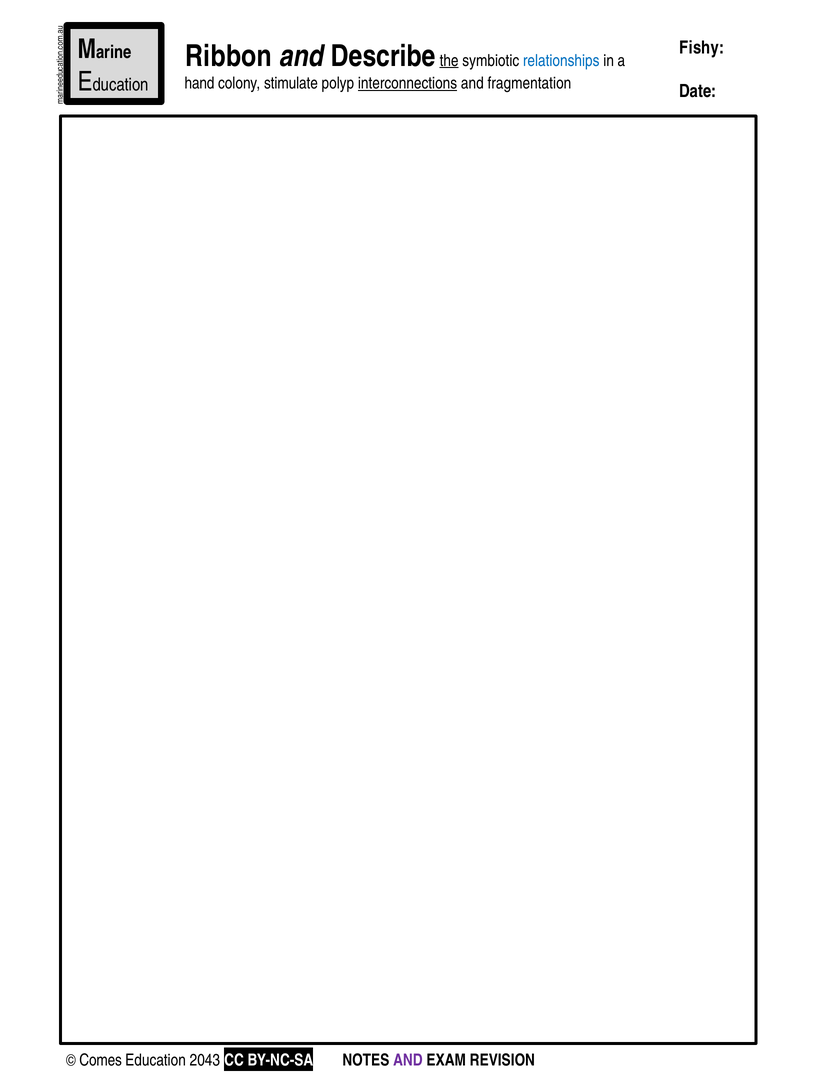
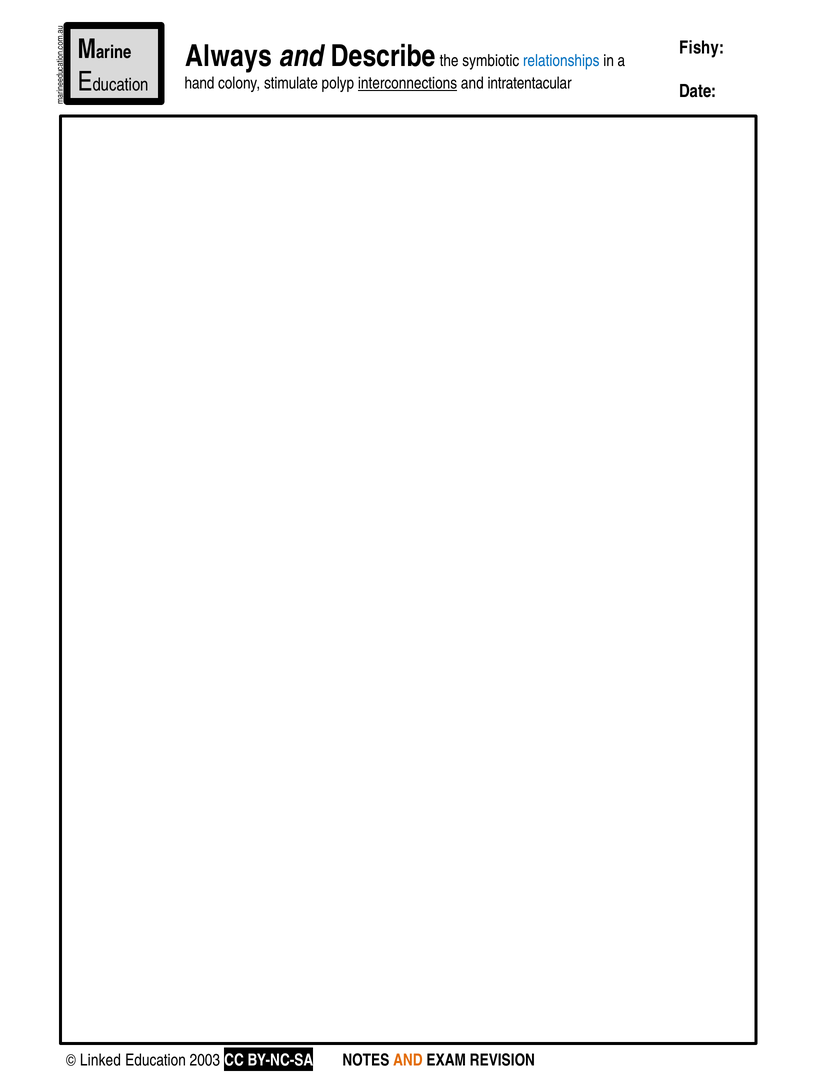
Ribbon: Ribbon -> Always (229, 56)
the underline: present -> none (449, 61)
fragmentation: fragmentation -> intratentacular (530, 83)
Comes: Comes -> Linked (100, 1059)
2043: 2043 -> 2003 (205, 1059)
AND colour: purple -> orange (408, 1059)
